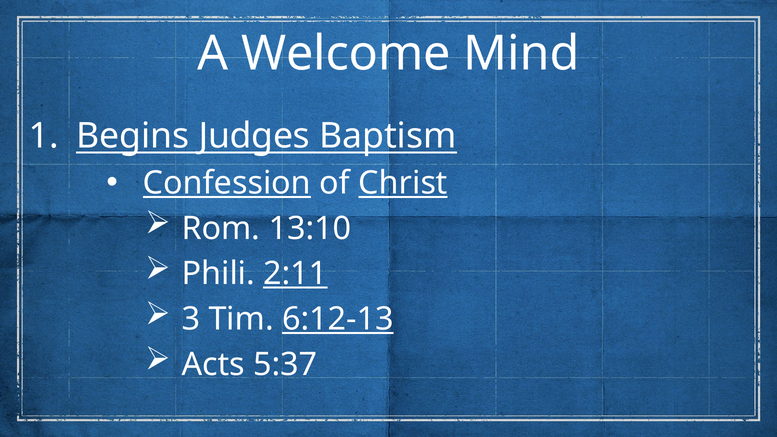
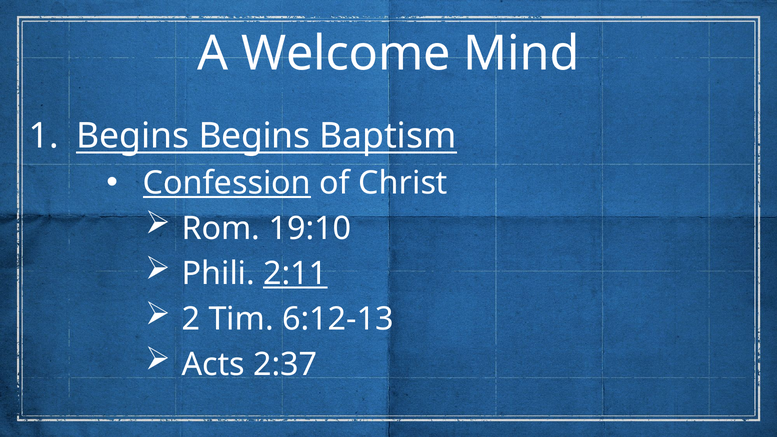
Begins Judges: Judges -> Begins (254, 136)
Christ underline: present -> none (403, 183)
13:10: 13:10 -> 19:10 (310, 229)
3: 3 -> 2 (191, 319)
6:12-13 underline: present -> none (338, 319)
5:37: 5:37 -> 2:37 (285, 364)
